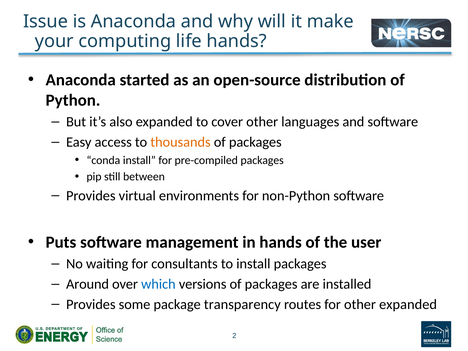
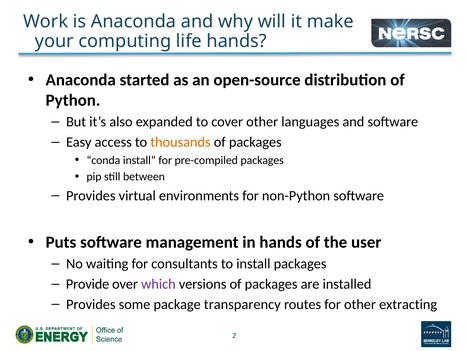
Issue: Issue -> Work (46, 21)
Around: Around -> Provide (88, 284)
which colour: blue -> purple (158, 284)
other expanded: expanded -> extracting (408, 304)
